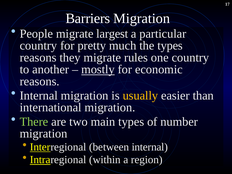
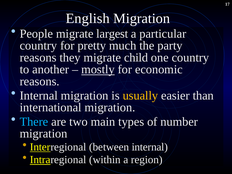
Barriers: Barriers -> English (88, 18)
the types: types -> party (170, 46)
rules: rules -> child (136, 58)
There colour: light green -> light blue (34, 122)
